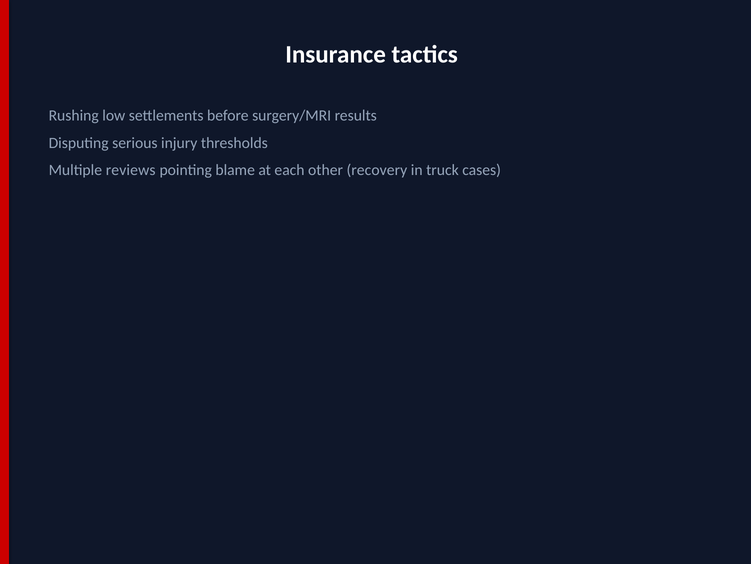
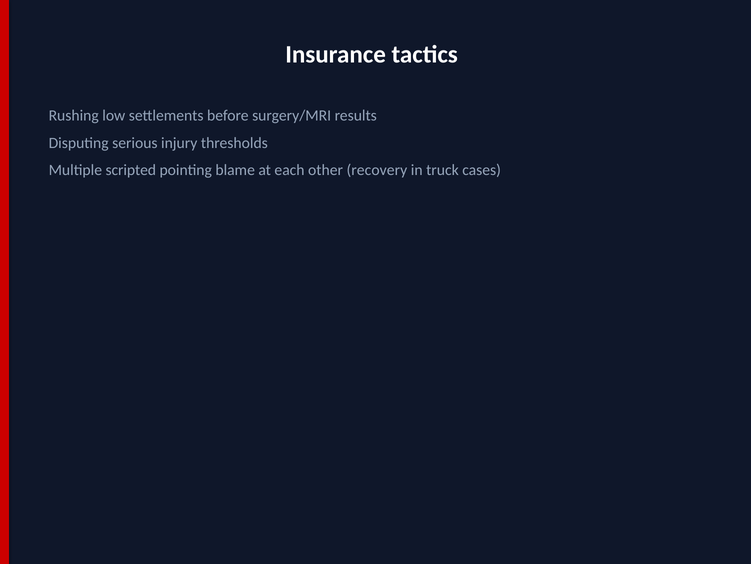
reviews: reviews -> scripted (131, 170)
